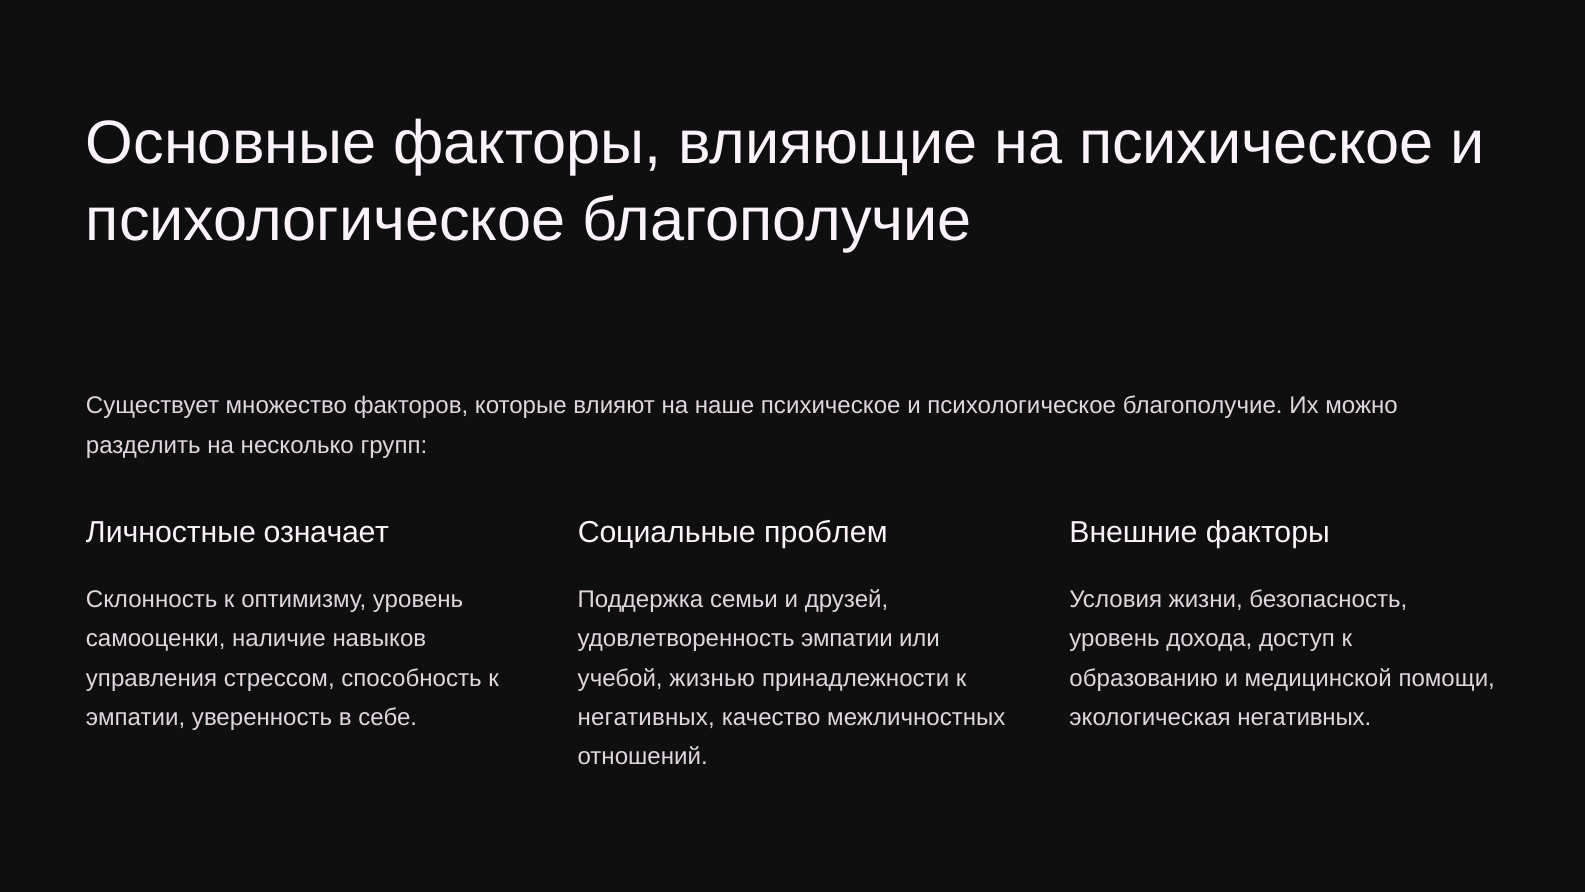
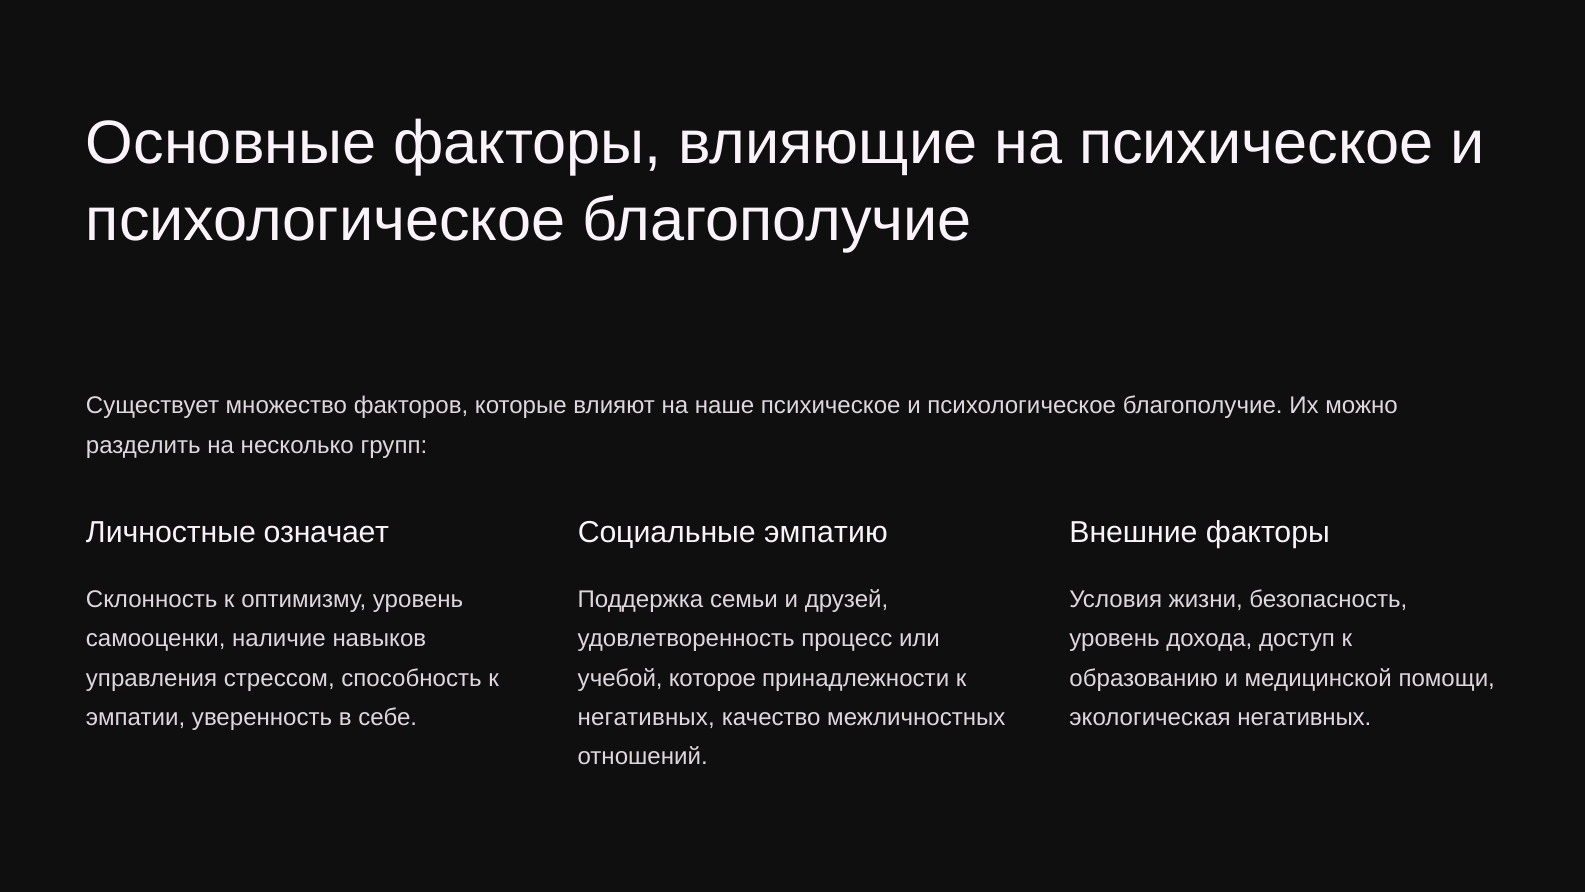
проблем: проблем -> эмпатию (826, 532)
удовлетворенность эмпатии: эмпатии -> процесс (847, 639)
жизнью: жизнью -> которое (712, 678)
